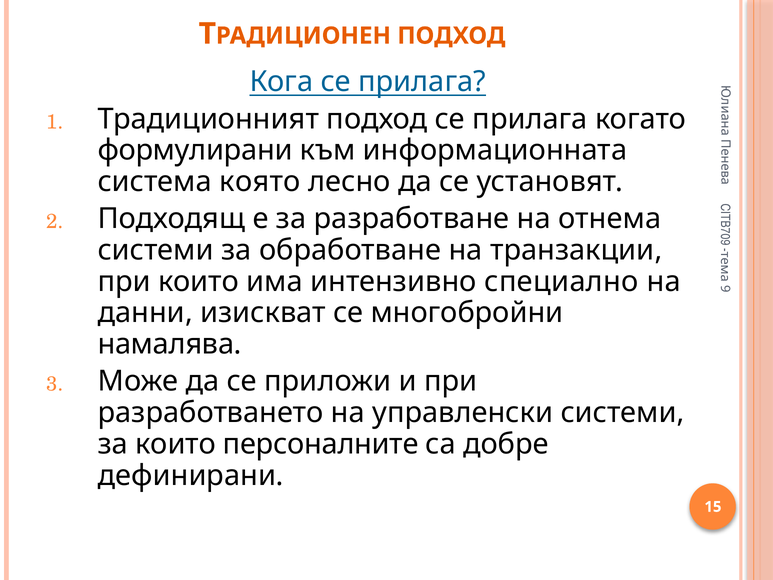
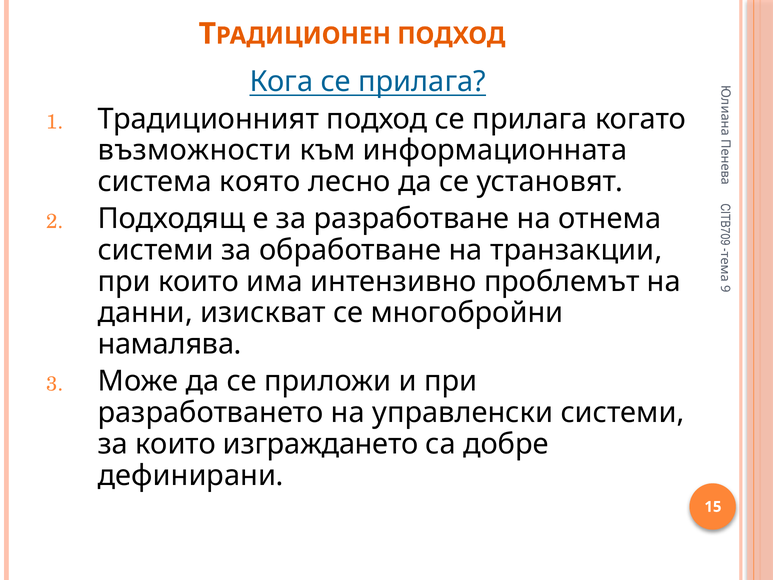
формулирани: формулирани -> възможности (195, 150)
специално: специално -> проблемът (562, 281)
персоналните: персоналните -> изграждането (321, 444)
